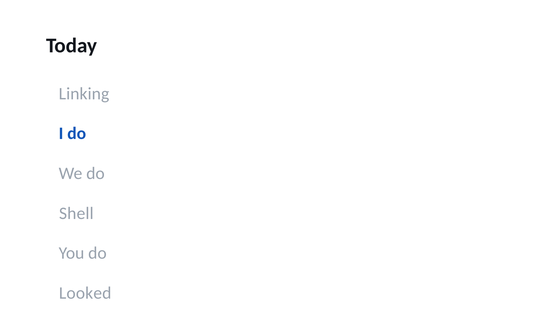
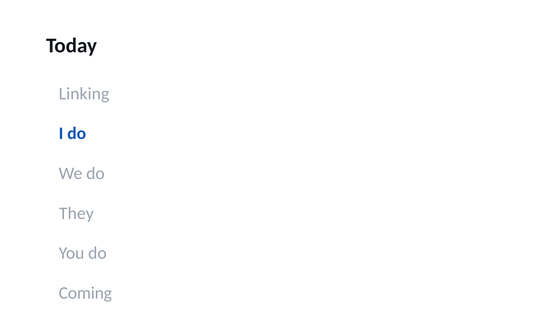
Shell: Shell -> They (76, 213)
Looked: Looked -> Coming (85, 293)
